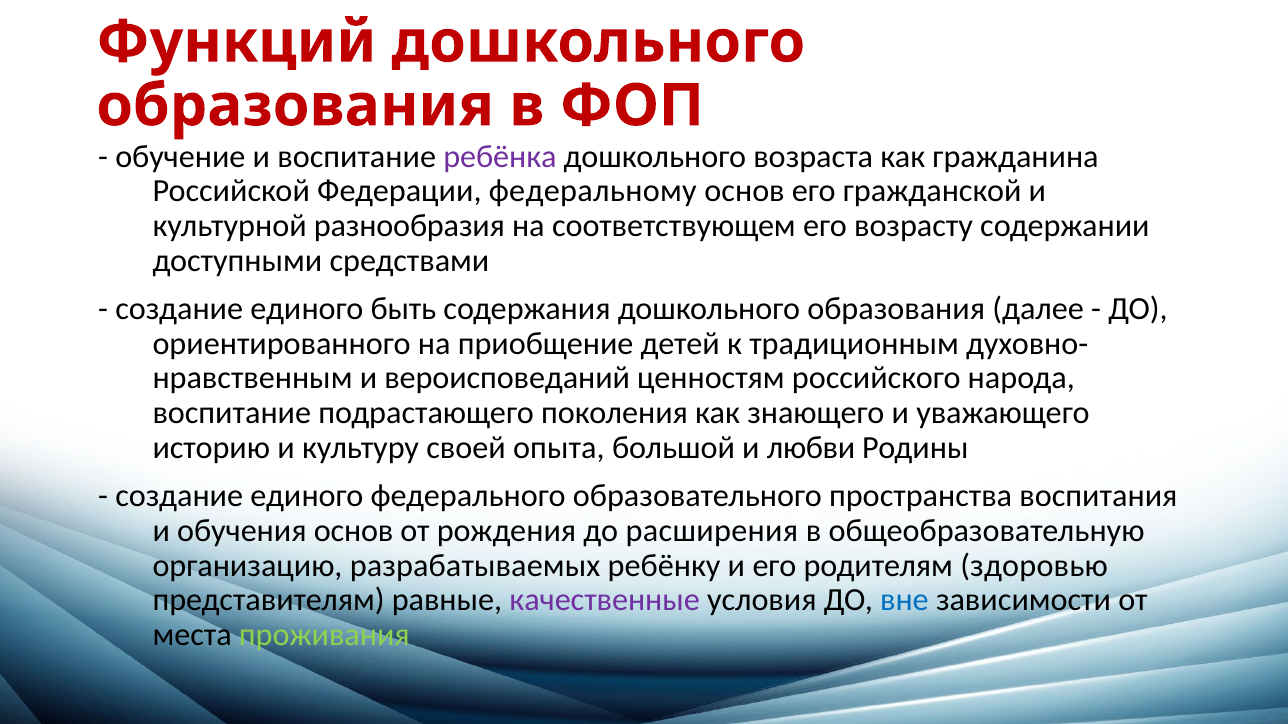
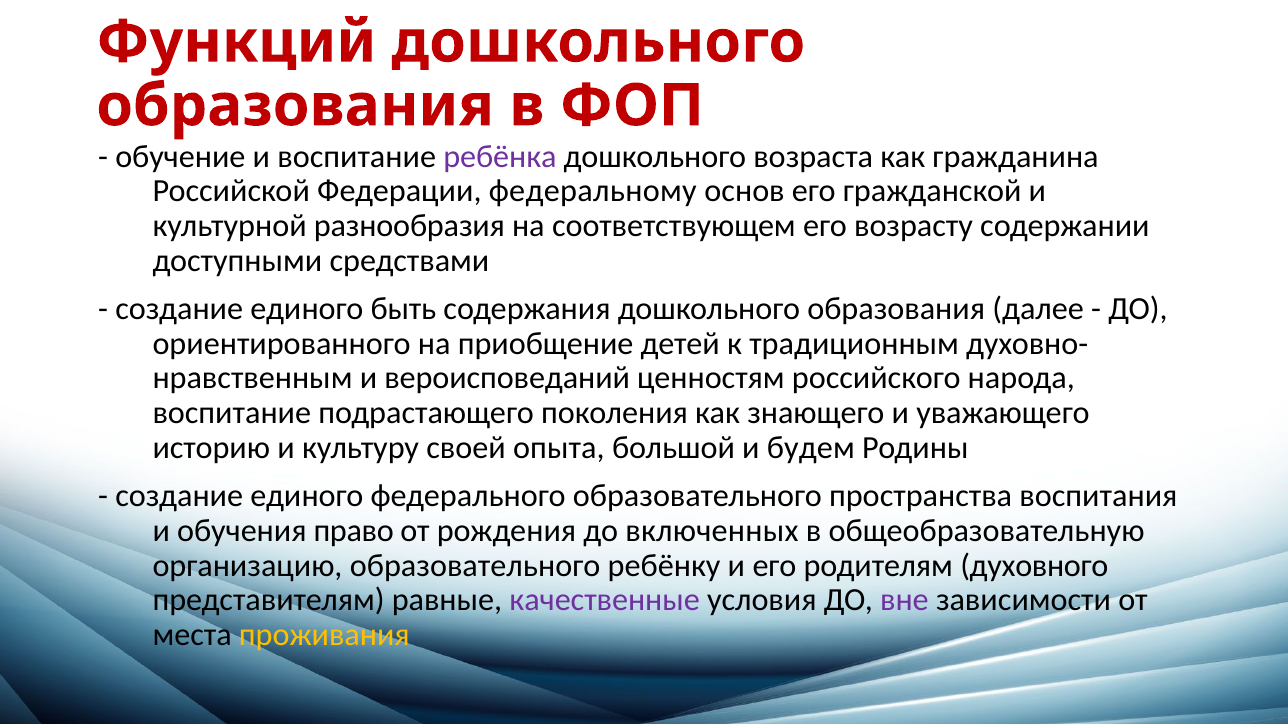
любви: любви -> будем (811, 448)
обучения основ: основ -> право (354, 531)
расширения: расширения -> включенных (712, 531)
организацию разрабатываемых: разрабатываемых -> образовательного (475, 566)
здоровью: здоровью -> духовного (1034, 566)
вне colour: blue -> purple (904, 601)
проживания colour: light green -> yellow (324, 635)
